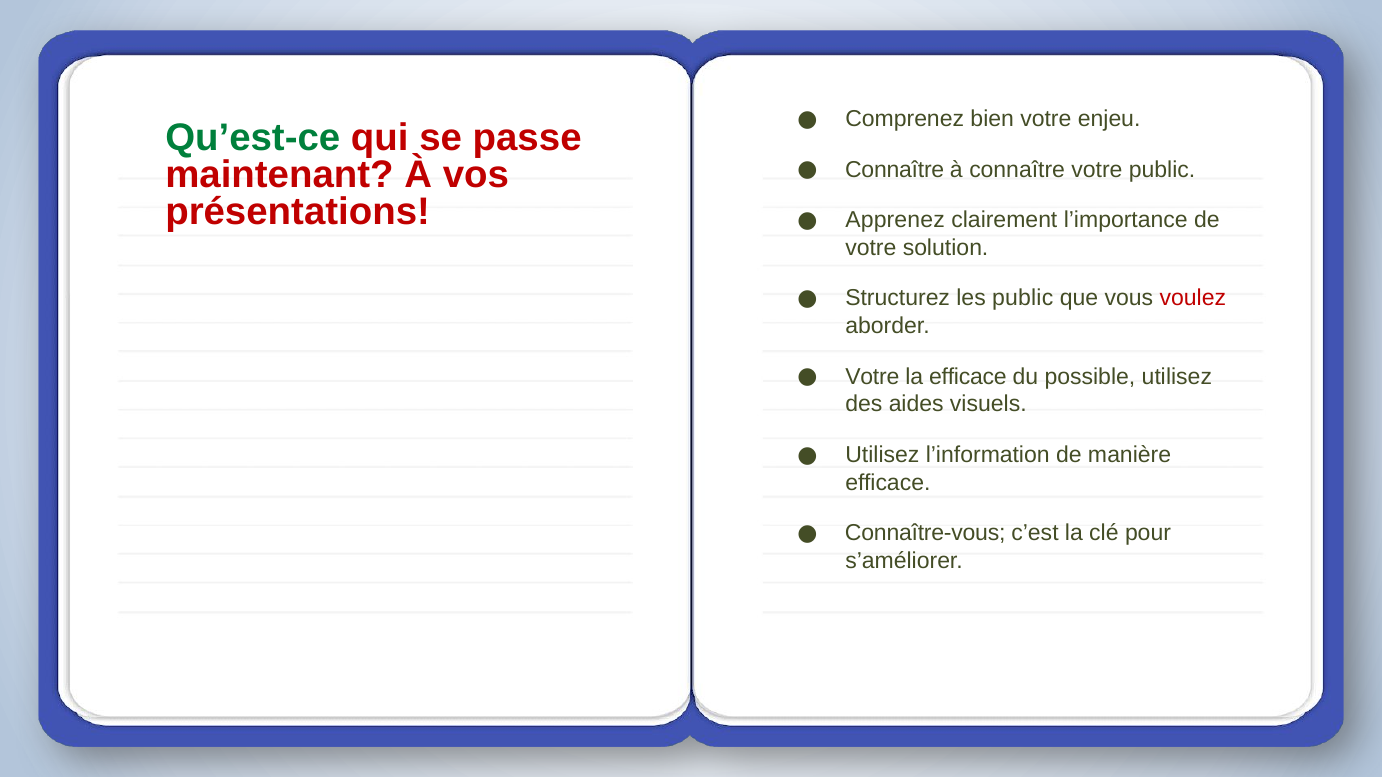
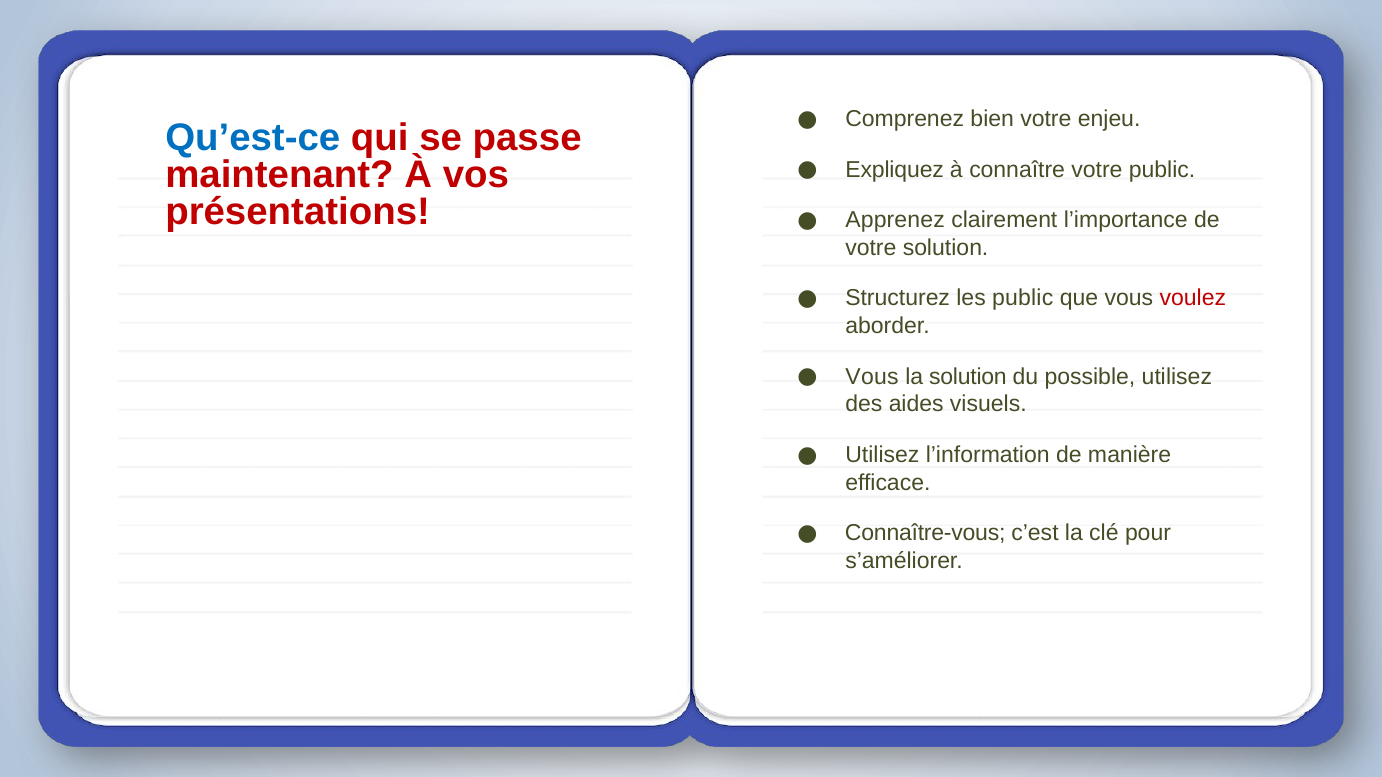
Qu’est-ce colour: green -> blue (253, 138)
Connaître: Connaître -> Expliquez (895, 170)
Votre: Votre -> Vous (872, 377)
la efficace: efficace -> solution (968, 377)
